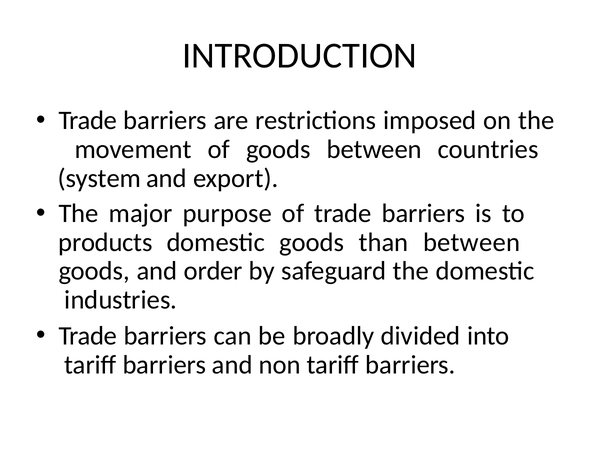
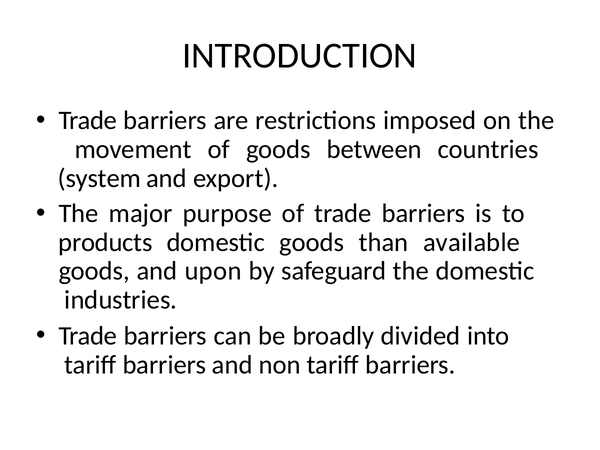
than between: between -> available (472, 242)
order: order -> upon (213, 271)
